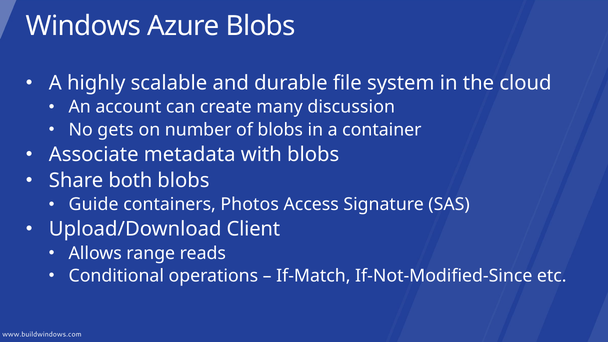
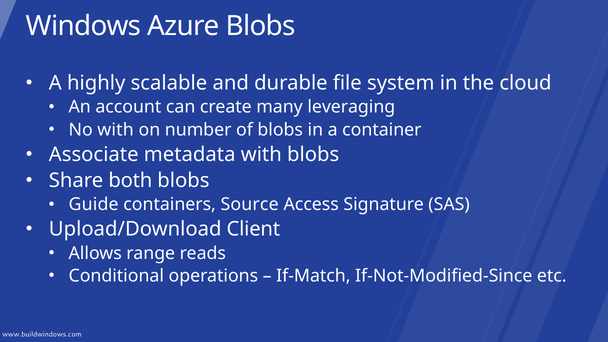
discussion: discussion -> leveraging (351, 107)
No gets: gets -> with (116, 130)
Photos: Photos -> Source (250, 205)
